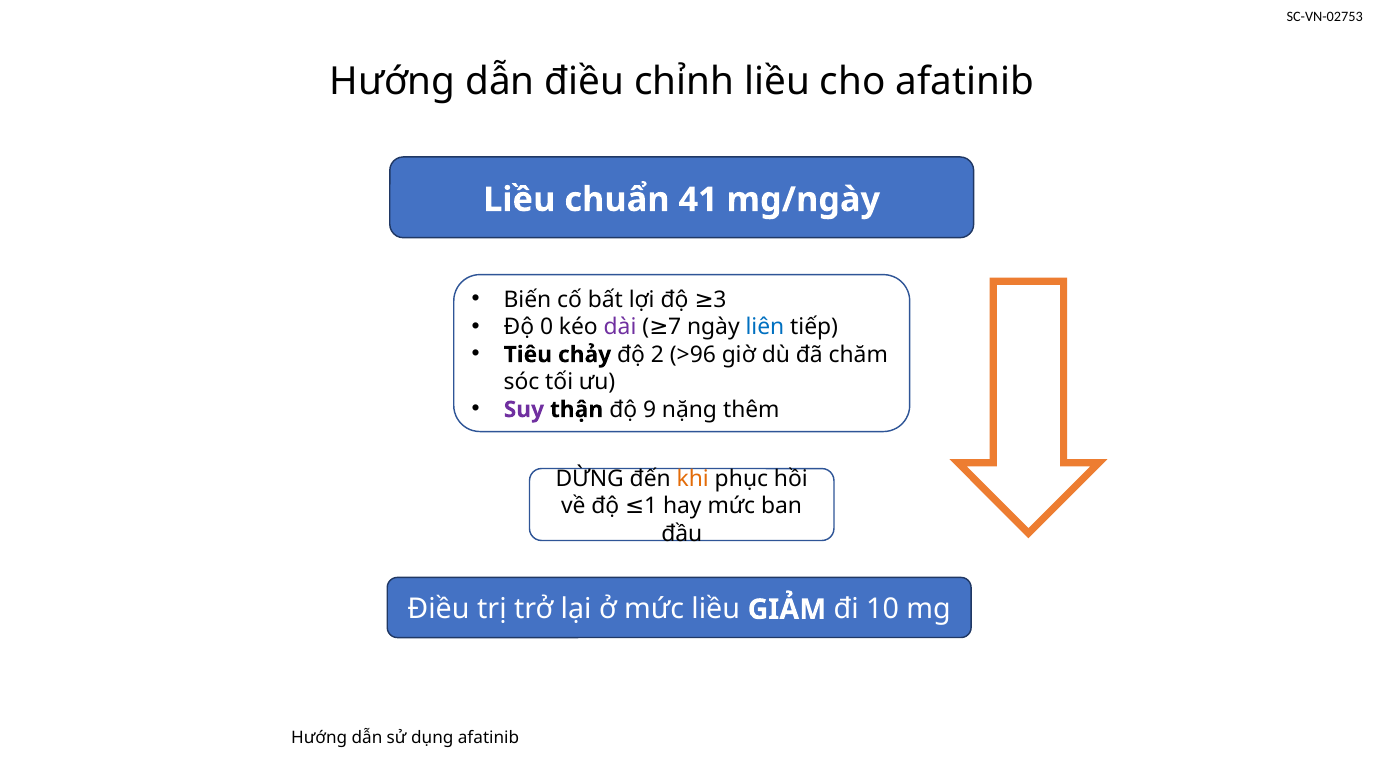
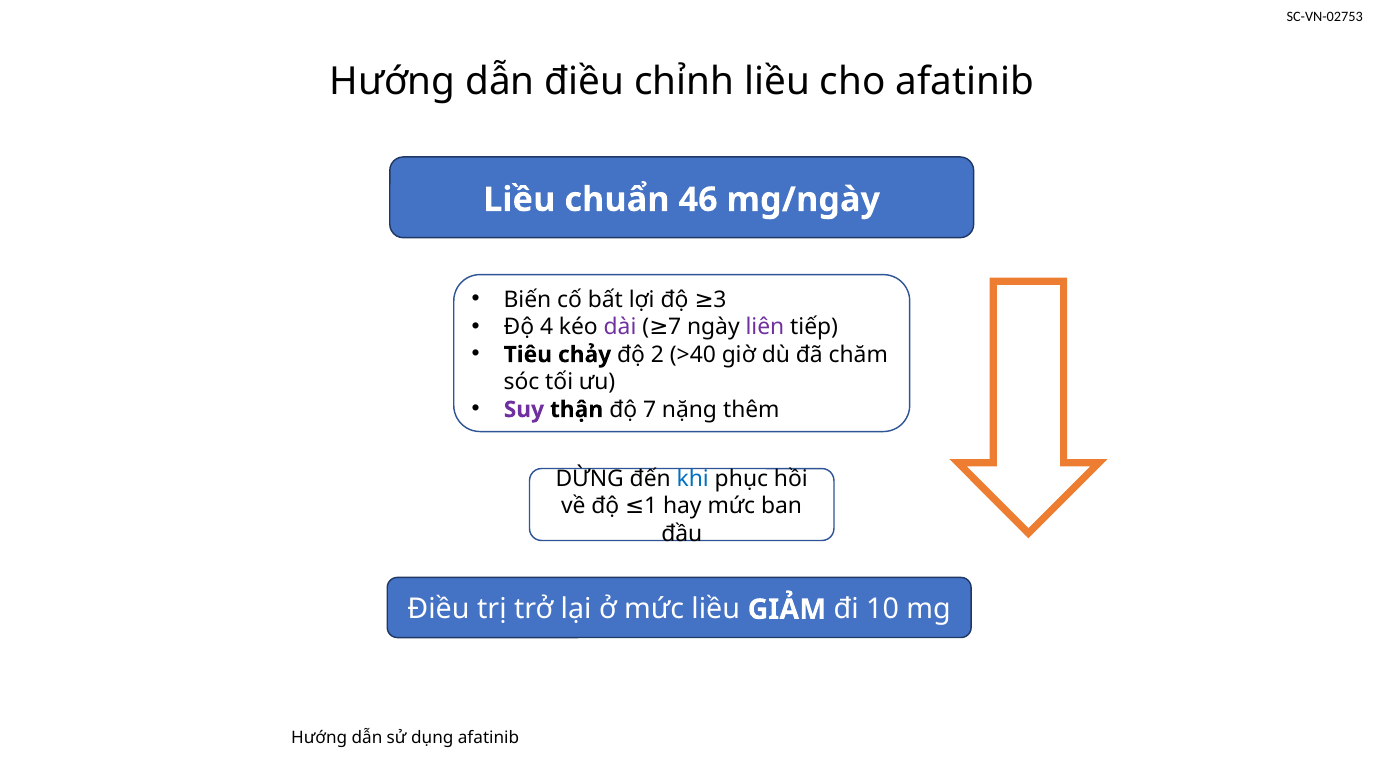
41: 41 -> 46 (698, 200)
0: 0 -> 4 (547, 327)
liên colour: blue -> purple (765, 327)
>96: >96 -> >40 (693, 354)
độ 9: 9 -> 7 (650, 409)
khi colour: orange -> blue (693, 478)
